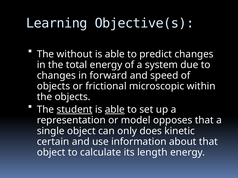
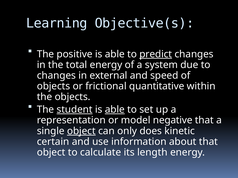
without: without -> positive (75, 54)
predict underline: none -> present (156, 54)
forward: forward -> external (109, 76)
microscopic: microscopic -> quantitative (157, 86)
opposes: opposes -> negative (173, 121)
object underline: none -> present (81, 131)
